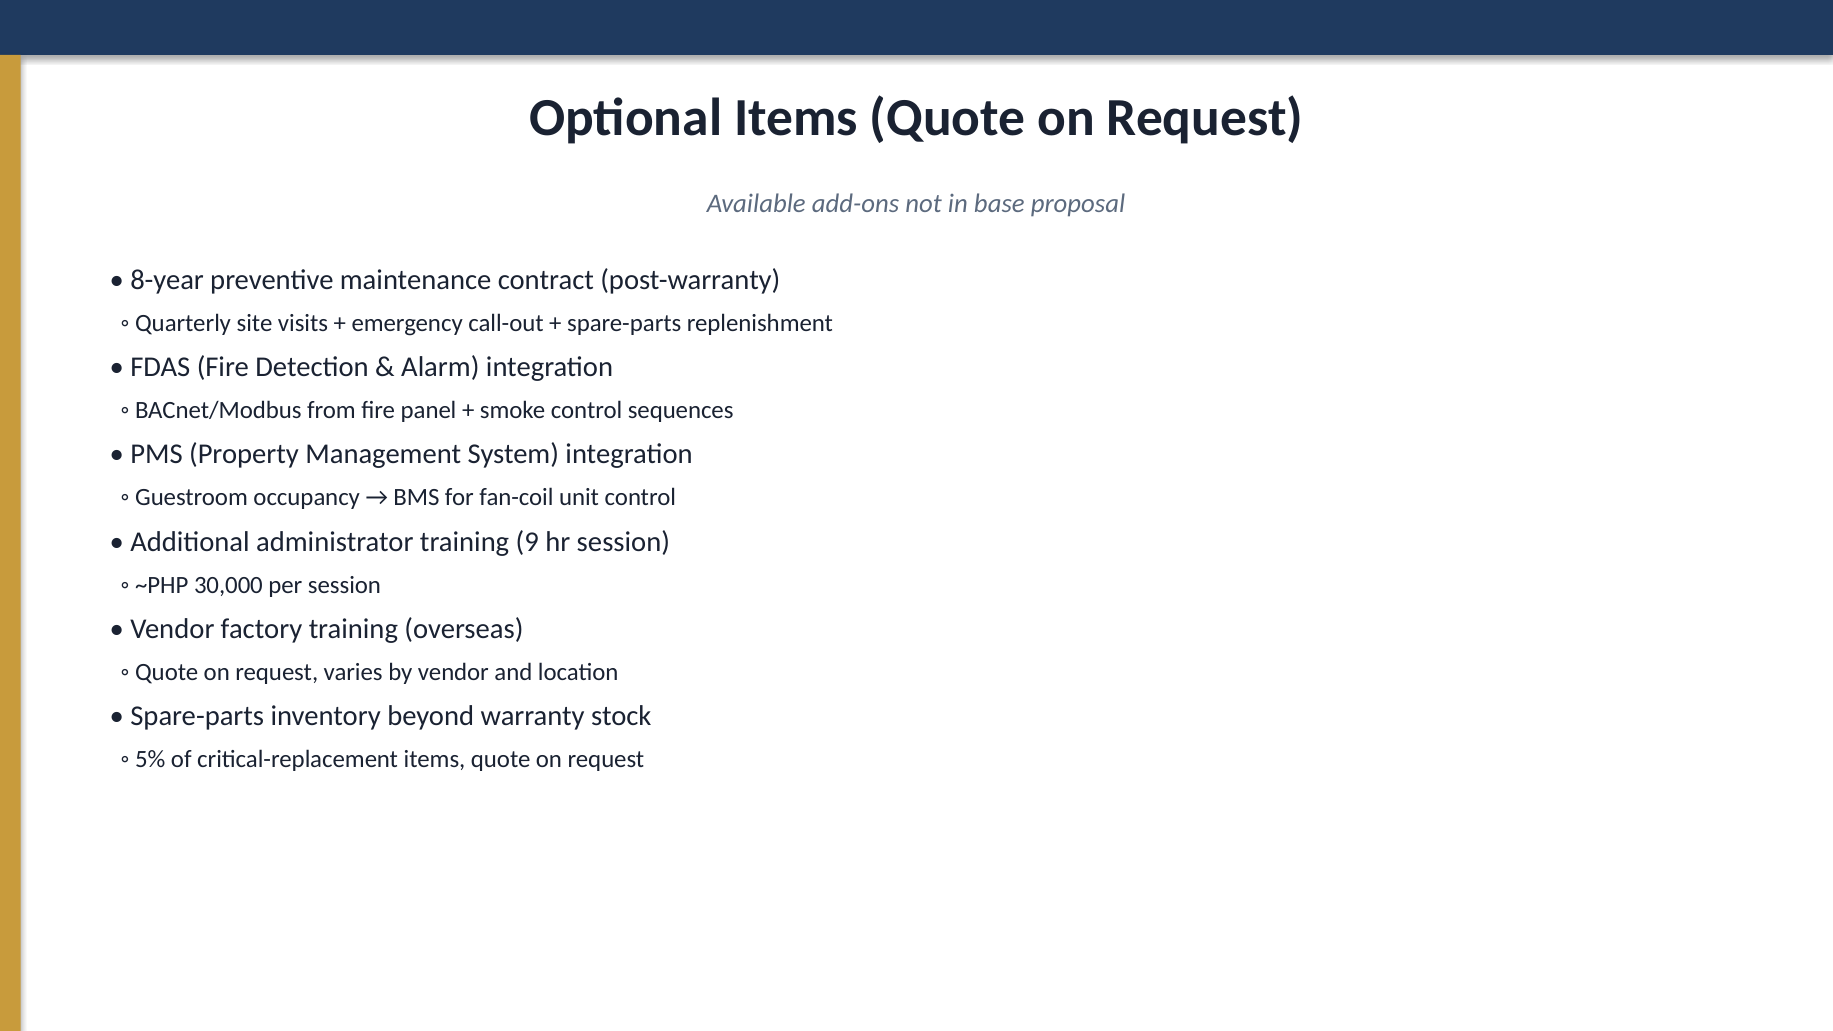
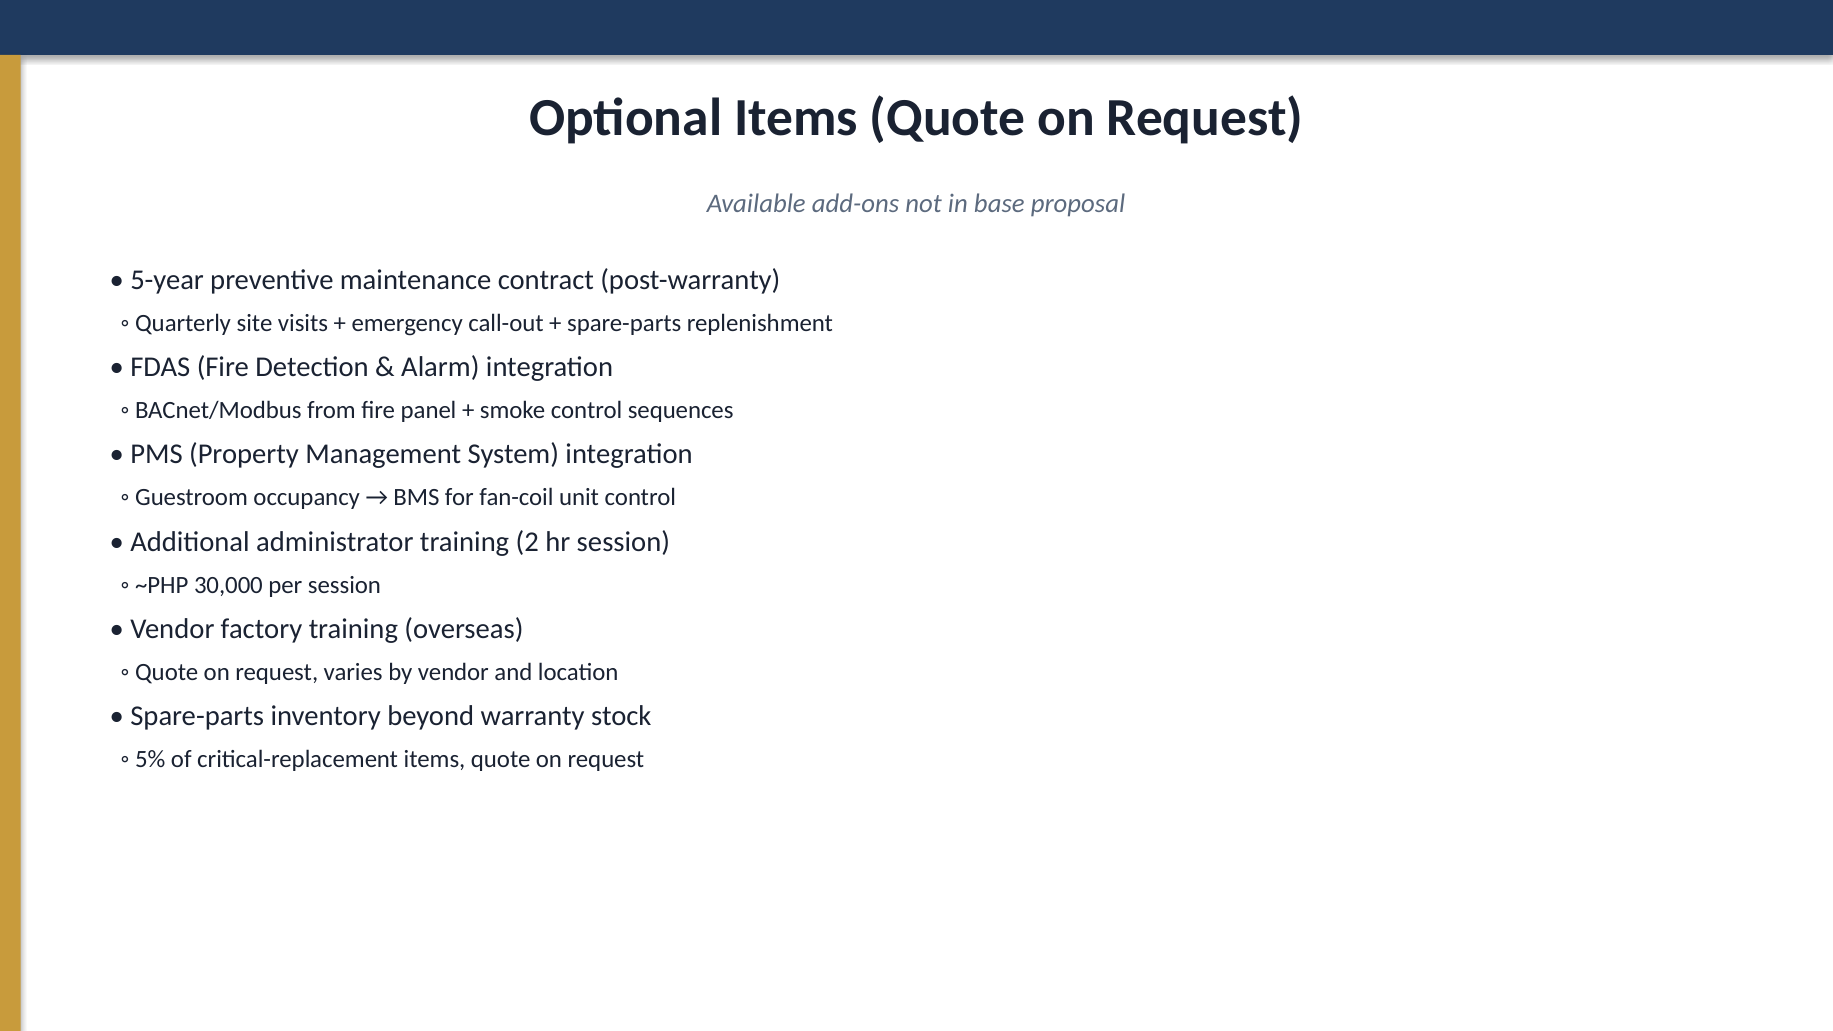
8-year: 8-year -> 5-year (167, 280)
9: 9 -> 2 (527, 542)
